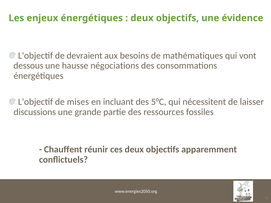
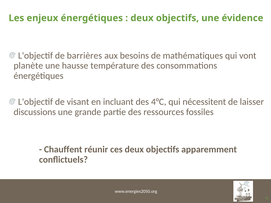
devraient: devraient -> barrières (84, 56)
dessous: dessous -> planète (28, 66)
négociations: négociations -> température (115, 66)
mises: mises -> visant (78, 102)
5°C: 5°C -> 4°C (159, 102)
